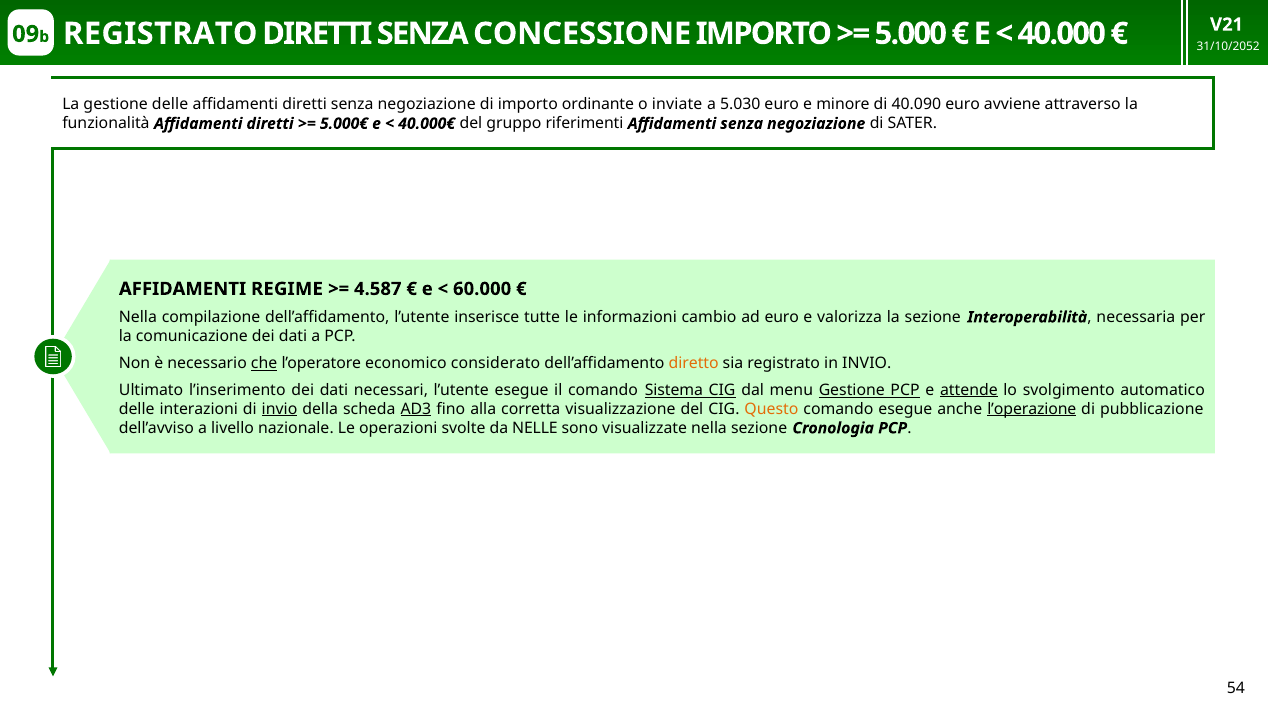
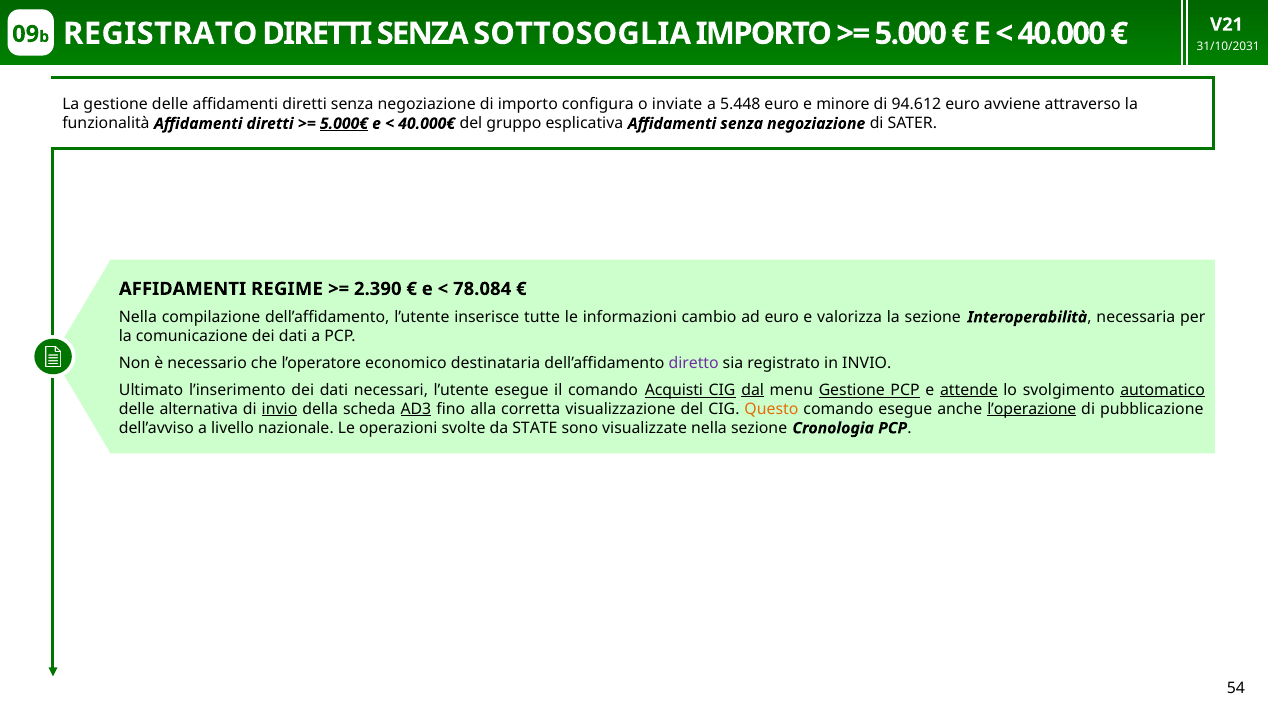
CONCESSIONE: CONCESSIONE -> SOTTOSOGLIA (582, 34)
31/10/2052: 31/10/2052 -> 31/10/2031 (1228, 46)
ordinante: ordinante -> configura (598, 105)
5.030: 5.030 -> 5.448 (740, 105)
40.090: 40.090 -> 94.612 (916, 105)
5.000€ underline: none -> present (344, 124)
riferimenti: riferimenti -> esplicativa (584, 124)
4.587: 4.587 -> 2.390 (378, 289)
60.000: 60.000 -> 78.084 (482, 289)
che underline: present -> none (264, 363)
considerato: considerato -> destinataria (496, 363)
diretto colour: orange -> purple (694, 363)
Sistema: Sistema -> Acquisti (674, 390)
dal underline: none -> present (753, 390)
automatico underline: none -> present (1163, 390)
interazioni: interazioni -> alternativa (199, 409)
NELLE: NELLE -> STATE (535, 428)
